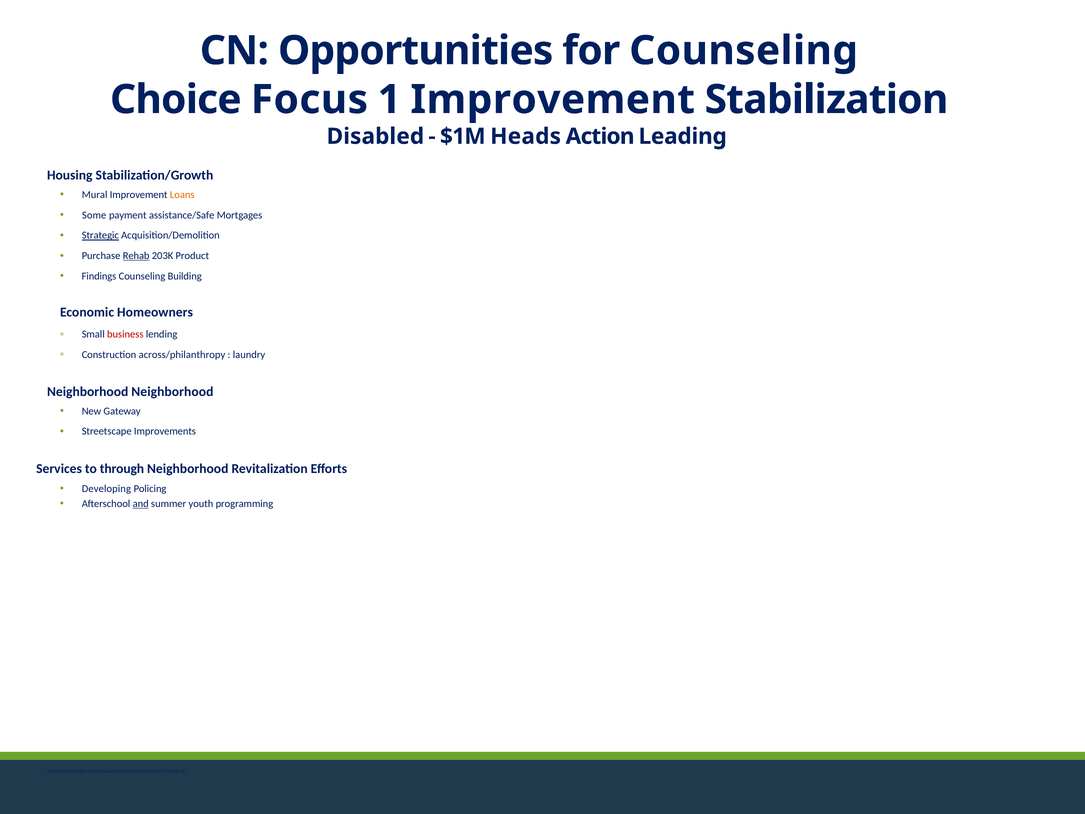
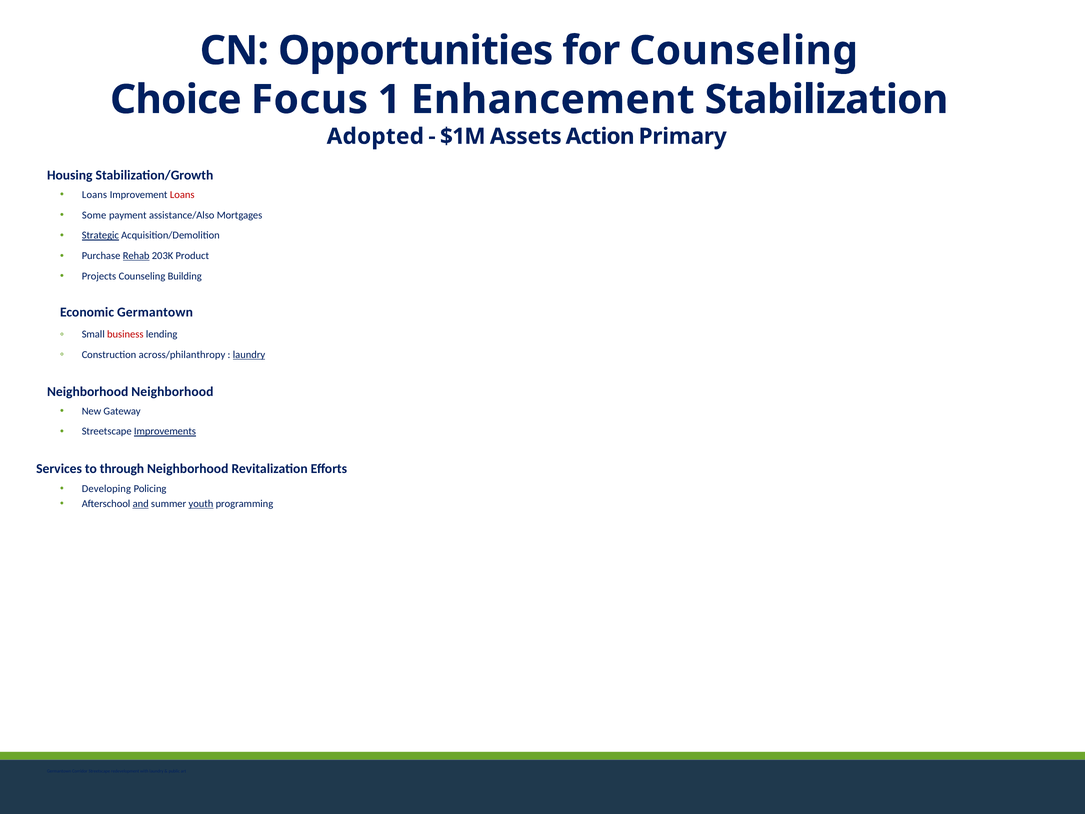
1 Improvement: Improvement -> Enhancement (553, 100)
Disabled: Disabled -> Adopted (375, 136)
Heads: Heads -> Assets (526, 136)
Leading: Leading -> Primary (683, 136)
Mural: Mural -> Loans (95, 195)
Loans colour: orange -> red (182, 195)
assistance/Safe: assistance/Safe -> assistance/Also (182, 215)
Findings: Findings -> Projects (99, 276)
Economic Homeowners: Homeowners -> Germantown (155, 312)
laundry underline: none -> present (249, 355)
Improvements underline: none -> present (165, 431)
youth underline: none -> present (201, 504)
